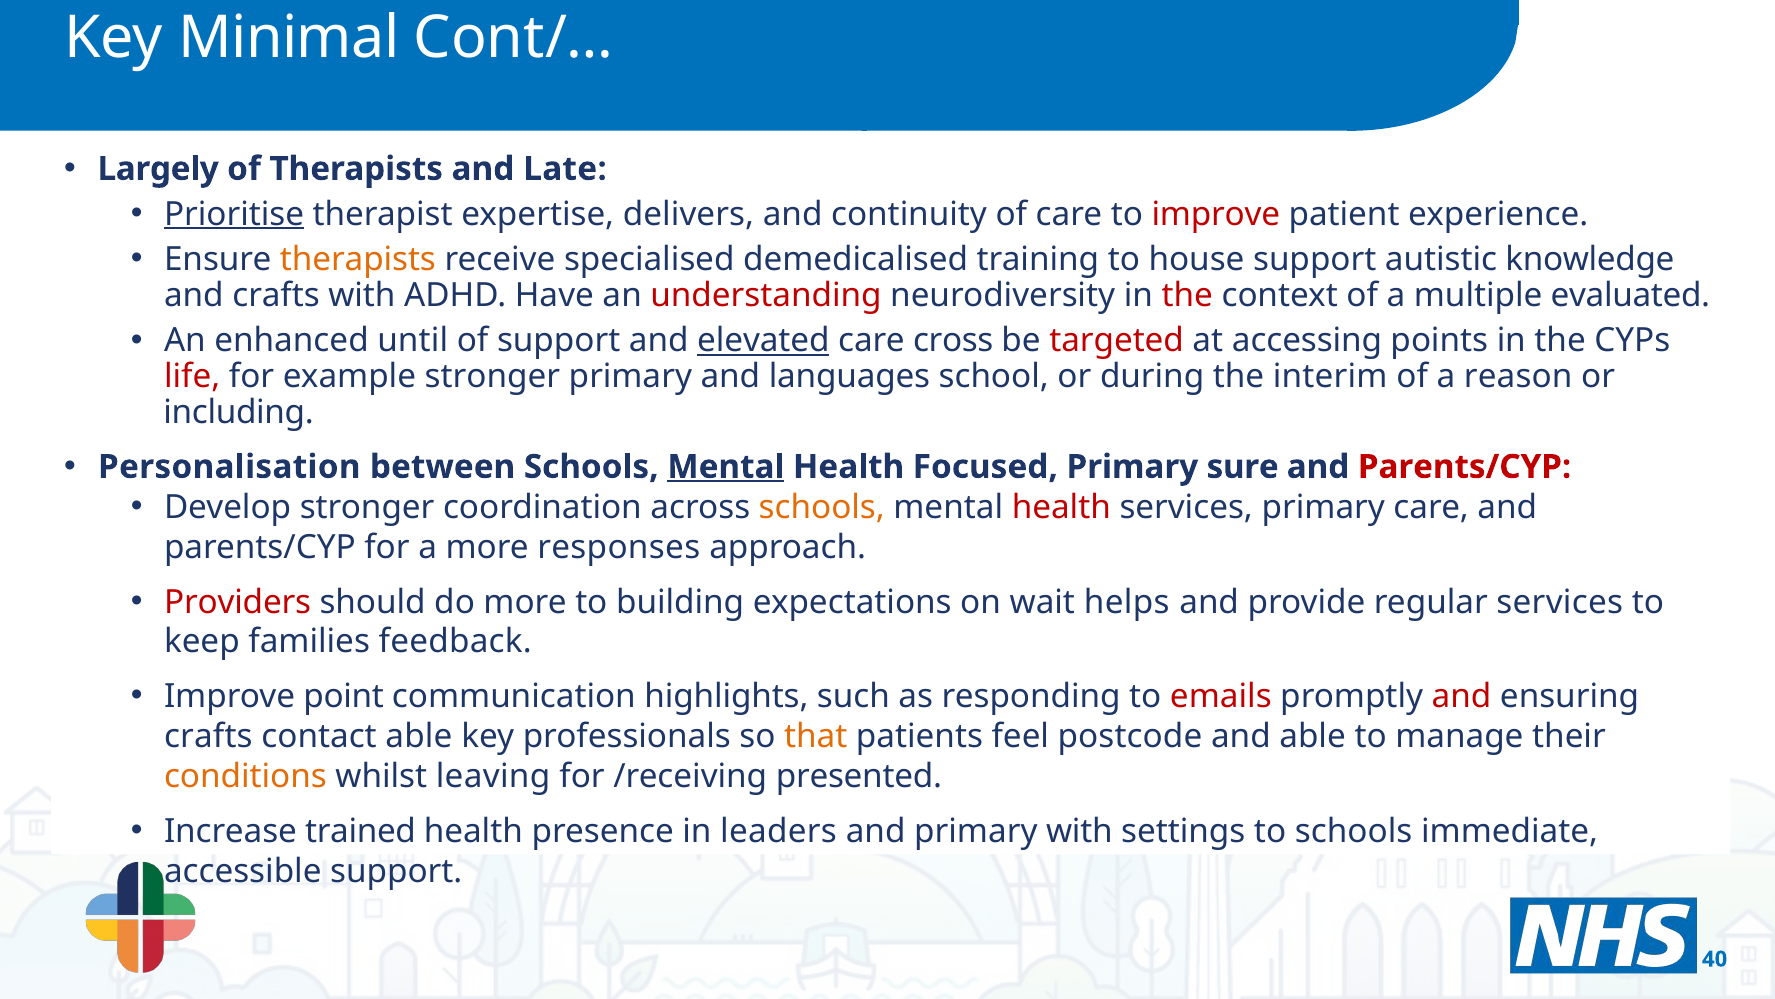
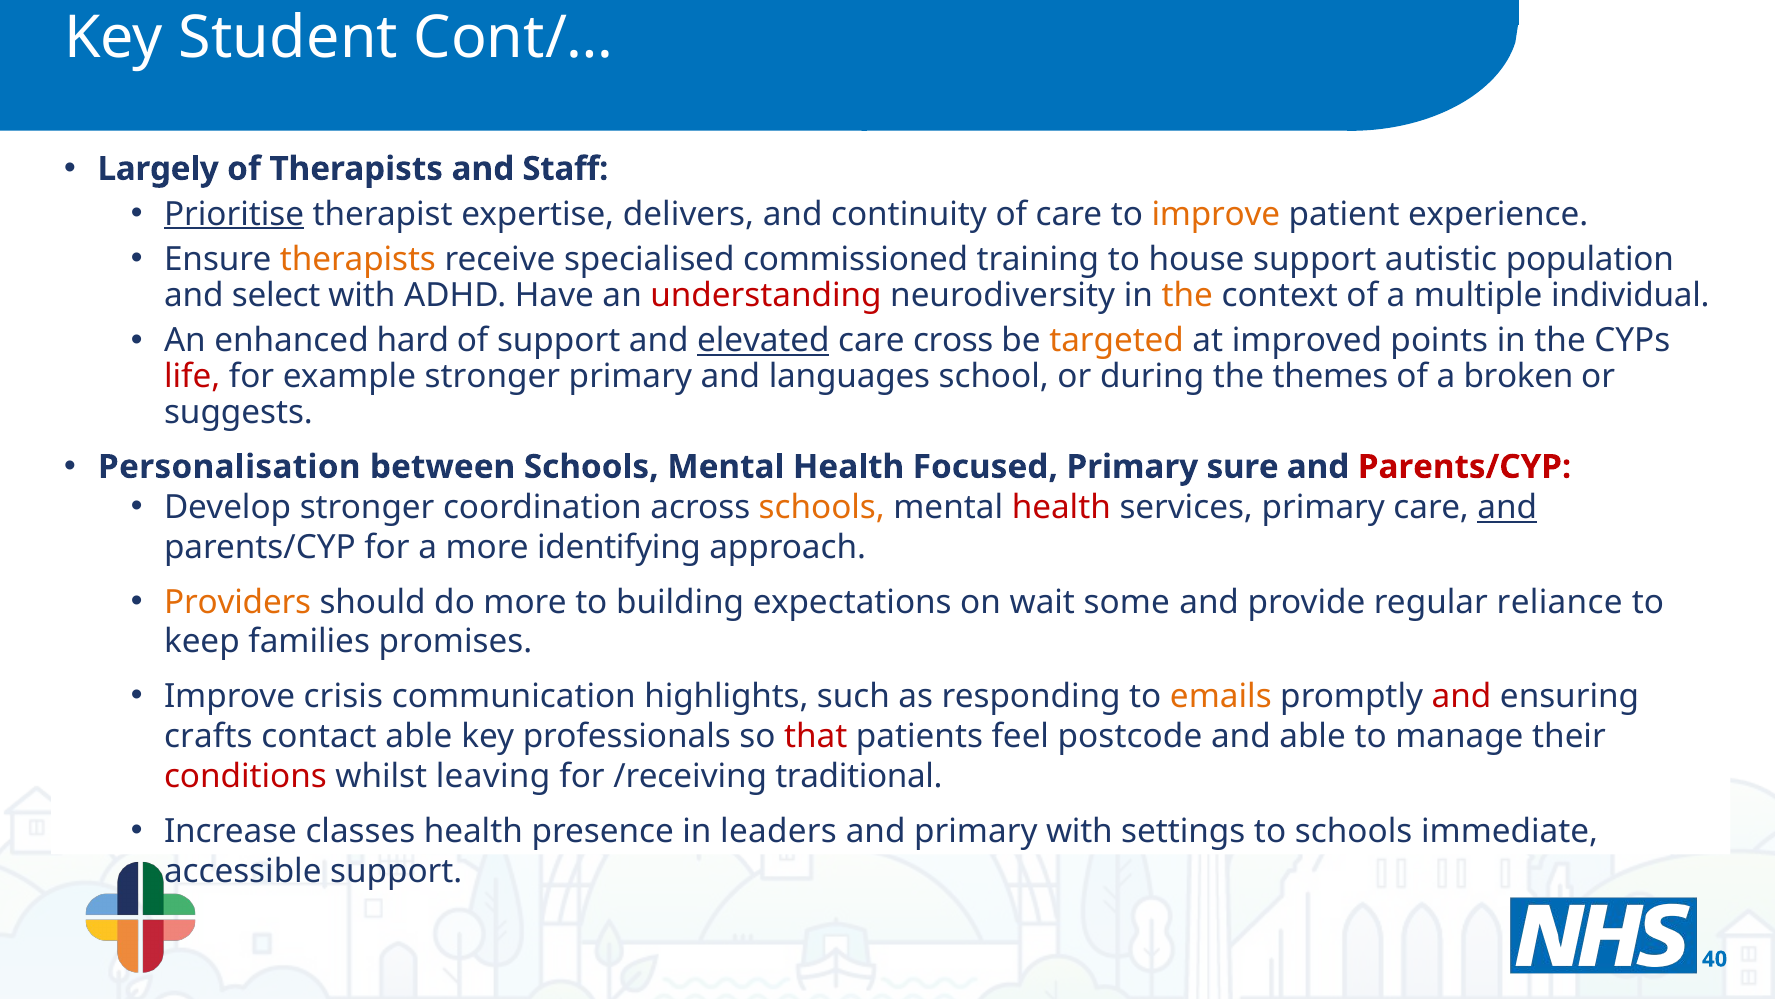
Minimal: Minimal -> Student (288, 38)
Late: Late -> Staff (565, 169)
improve colour: red -> orange (1216, 214)
demedicalised: demedicalised -> commissioned (856, 259)
knowledge: knowledge -> population (1590, 259)
and crafts: crafts -> select (276, 295)
the colour: red -> orange (1187, 295)
evaluated: evaluated -> individual (1630, 295)
until: until -> hard (413, 340)
targeted colour: red -> orange (1117, 340)
accessing: accessing -> improved (1307, 340)
interim: interim -> themes (1331, 376)
reason: reason -> broken (1518, 376)
including: including -> suggests (238, 412)
Mental underline: present -> none (726, 467)
and underline: none -> present (1507, 507)
responses: responses -> identifying (619, 547)
Providers colour: red -> orange (238, 602)
helps: helps -> some (1127, 602)
regular services: services -> reliance (1560, 602)
feedback: feedback -> promises (455, 642)
point: point -> crisis (343, 696)
emails colour: red -> orange (1221, 696)
that colour: orange -> red (816, 736)
conditions colour: orange -> red (245, 776)
presented: presented -> traditional (859, 776)
trained: trained -> classes (360, 831)
